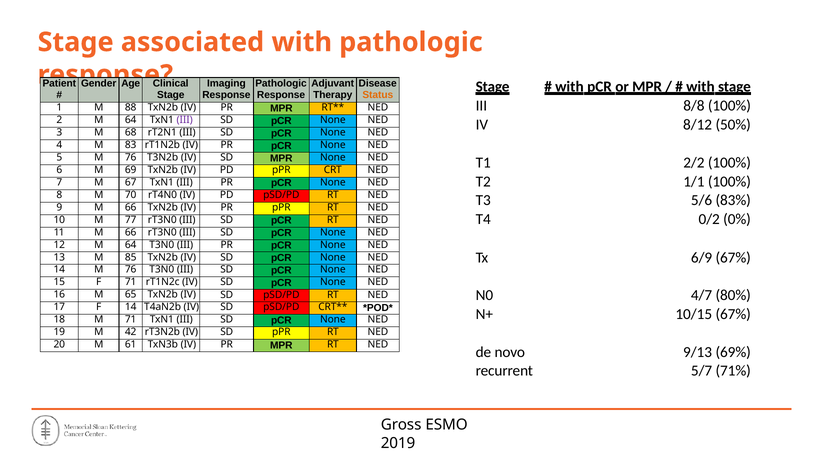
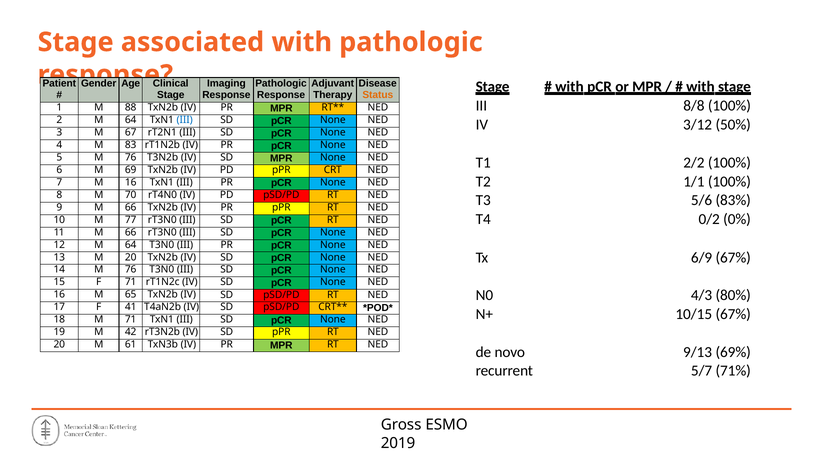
III colour: purple -> blue (185, 120)
8/12: 8/12 -> 3/12 (698, 124)
68: 68 -> 67 (131, 132)
M 67: 67 -> 16 (131, 182)
M 85: 85 -> 20 (131, 257)
4/7: 4/7 -> 4/3 (702, 295)
F 14: 14 -> 41 (131, 307)
